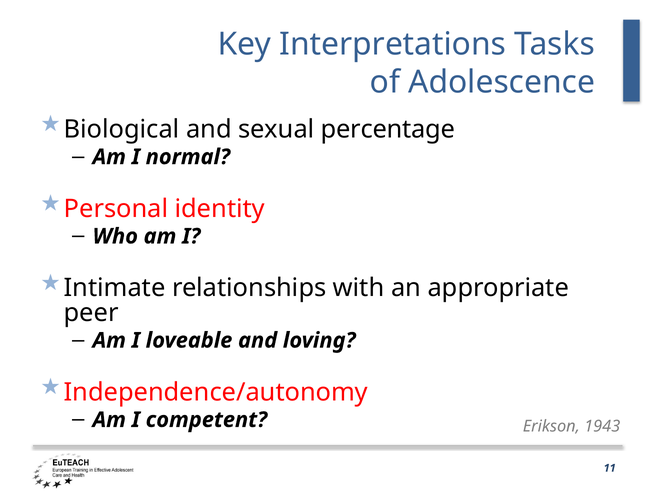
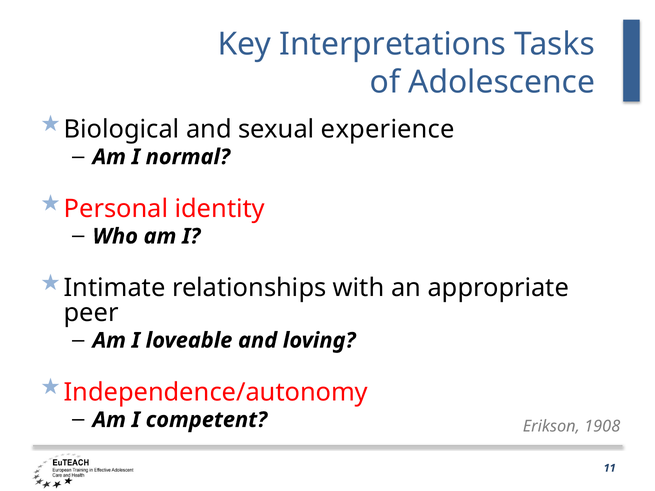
percentage: percentage -> experience (388, 129)
1943: 1943 -> 1908 (602, 427)
